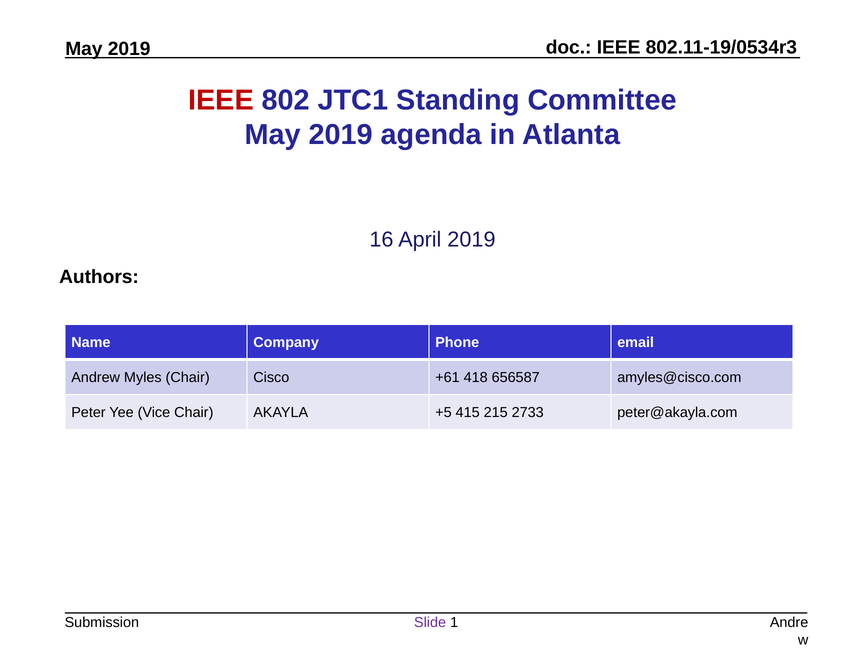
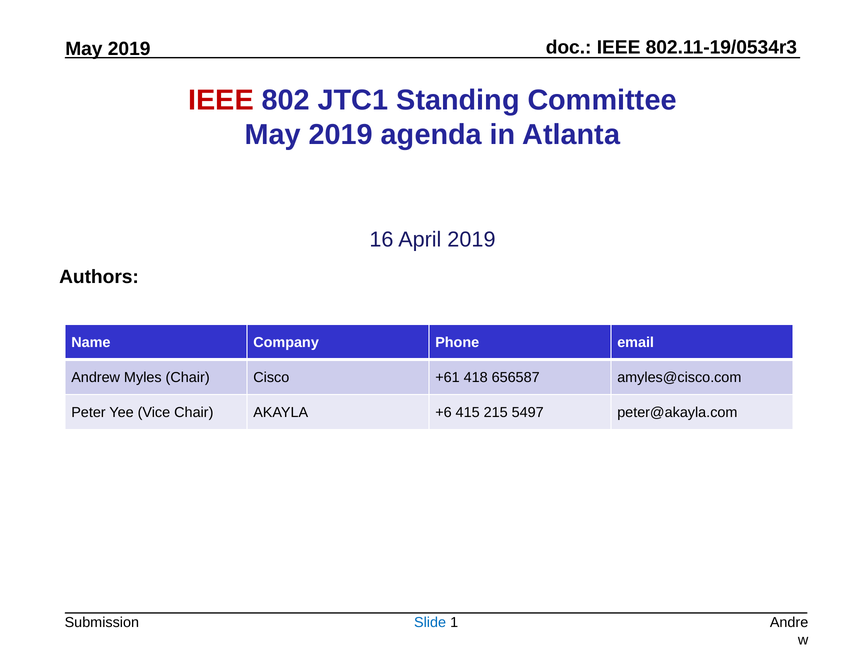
+5: +5 -> +6 (444, 412)
2733: 2733 -> 5497 (528, 412)
Slide colour: purple -> blue (430, 622)
